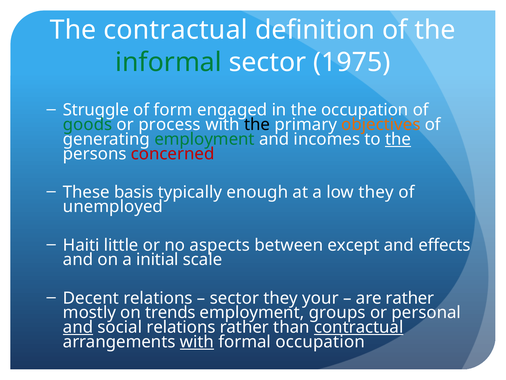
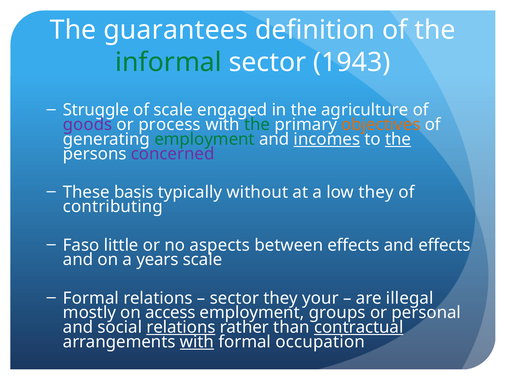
The contractual: contractual -> guarantees (176, 30)
1975: 1975 -> 1943 (352, 62)
of form: form -> scale (173, 110)
the occupation: occupation -> agriculture (365, 110)
goods colour: green -> purple (88, 124)
the colour: black -> green (257, 124)
incomes underline: none -> present (327, 139)
concerned colour: red -> purple (173, 154)
enough: enough -> without (257, 192)
unemployed: unemployed -> contributing (113, 206)
Haiti: Haiti -> Faso (81, 245)
between except: except -> effects (354, 245)
initial: initial -> years (157, 259)
Decent: Decent -> Formal (91, 298)
are rather: rather -> illegal (410, 298)
trends: trends -> access (170, 312)
and underline: present -> none (78, 327)
relations underline: none -> present (181, 327)
